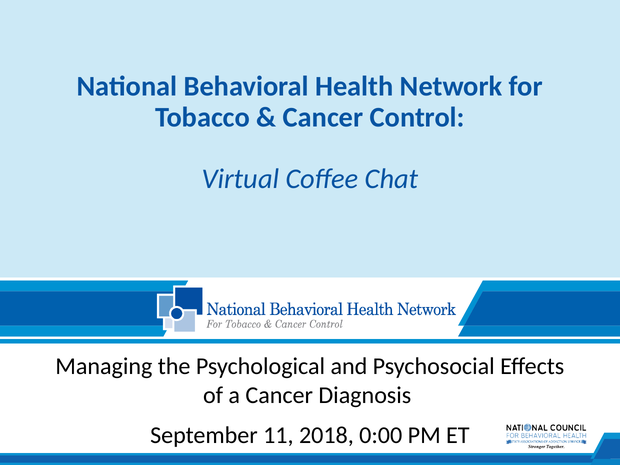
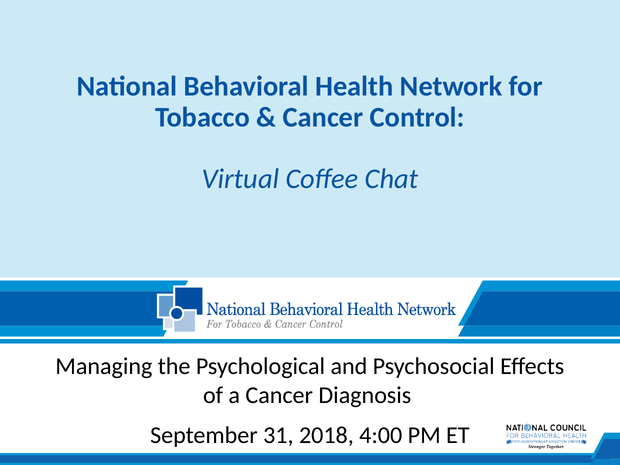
11: 11 -> 31 (278, 435)
0:00: 0:00 -> 4:00 (381, 435)
